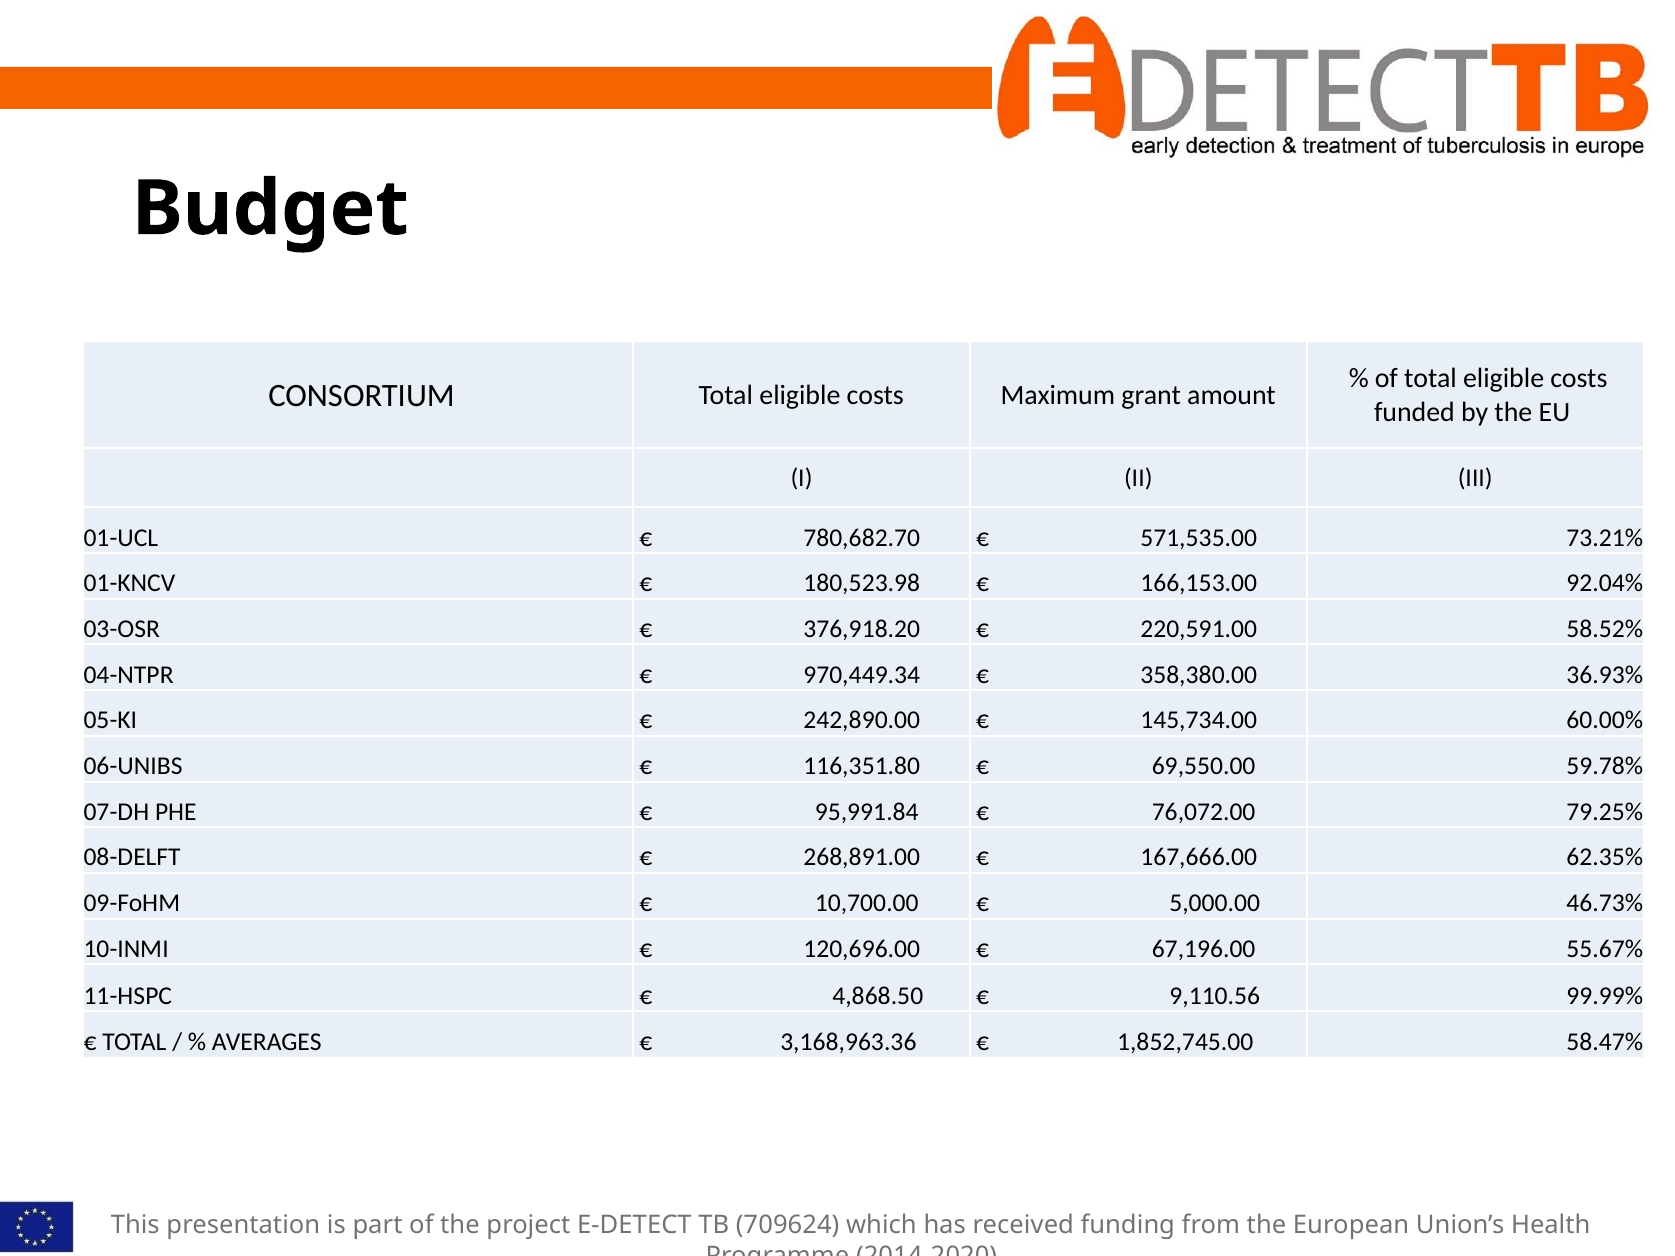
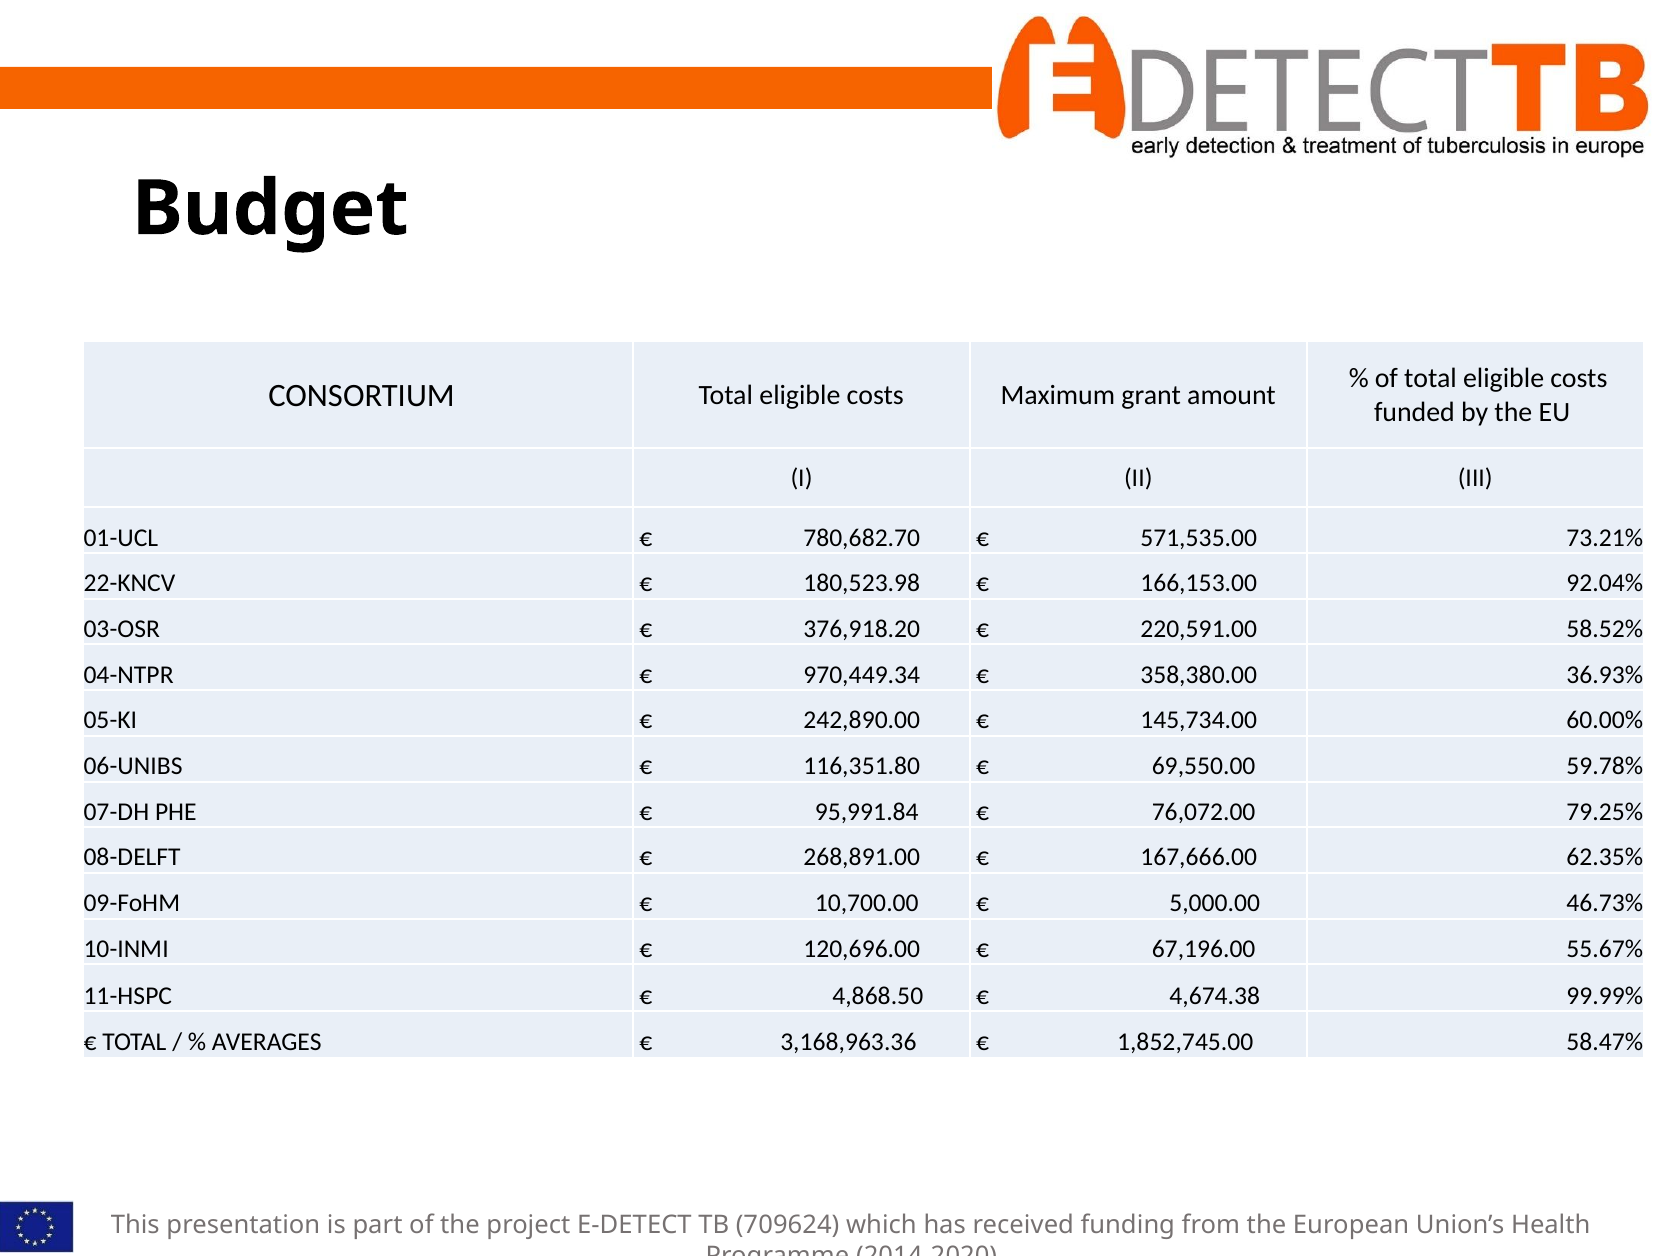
01-KNCV: 01-KNCV -> 22-KNCV (129, 583)
9,110.56: 9,110.56 -> 4,674.38 (1215, 996)
